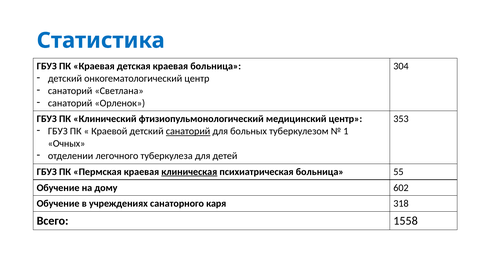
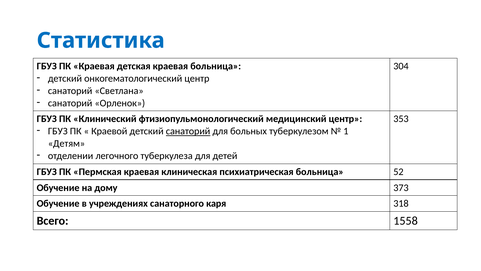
Очных: Очных -> Детям (66, 143)
клиническая underline: present -> none (189, 172)
55: 55 -> 52 (398, 172)
602: 602 -> 373 (401, 187)
